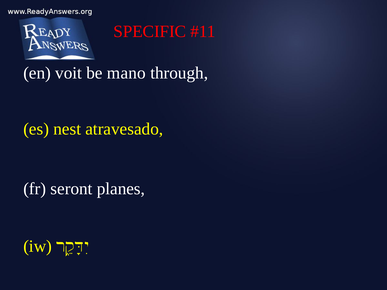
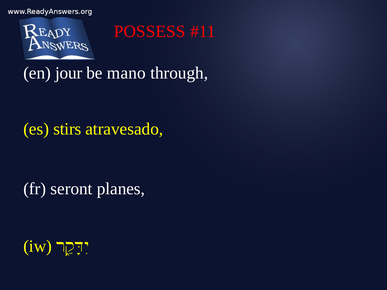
SPECIFIC: SPECIFIC -> POSSESS (150, 31)
voit: voit -> jour (69, 73)
nest: nest -> stirs (67, 129)
